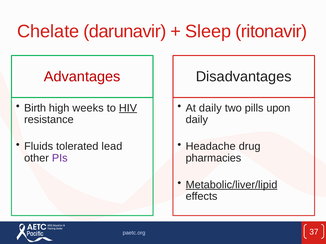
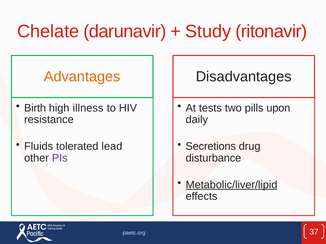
Sleep: Sleep -> Study (208, 31)
Advantages colour: red -> orange (82, 77)
weeks: weeks -> illness (88, 108)
HIV underline: present -> none (128, 108)
At daily: daily -> tests (210, 108)
Headache: Headache -> Secretions (211, 147)
pharmacies: pharmacies -> disturbance (213, 158)
